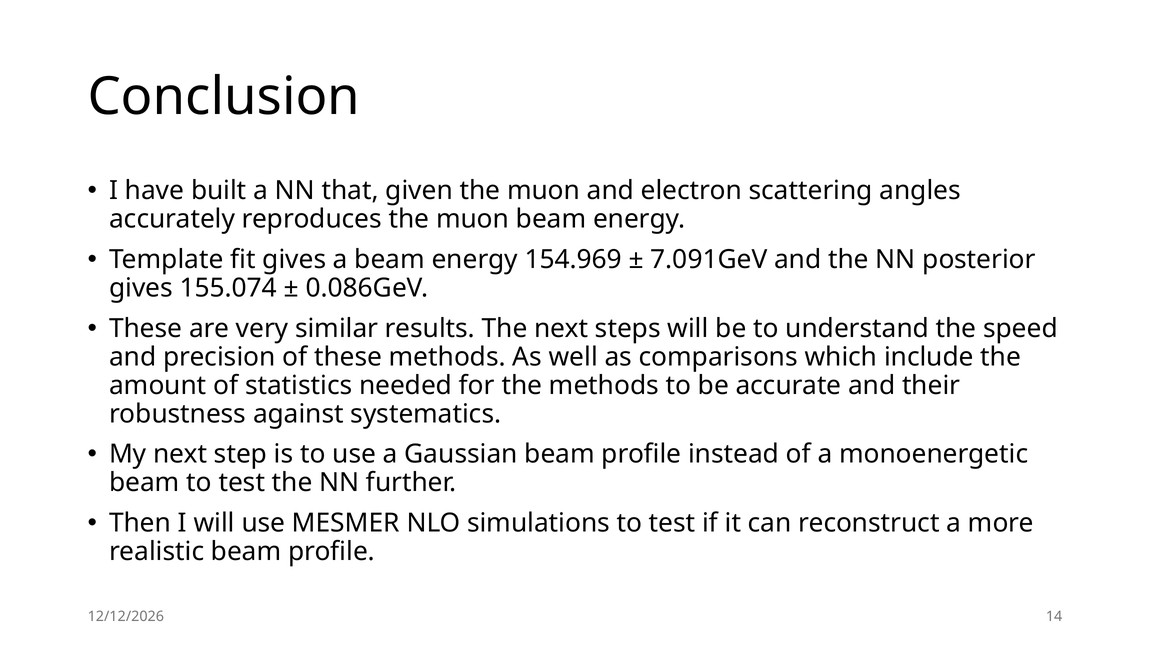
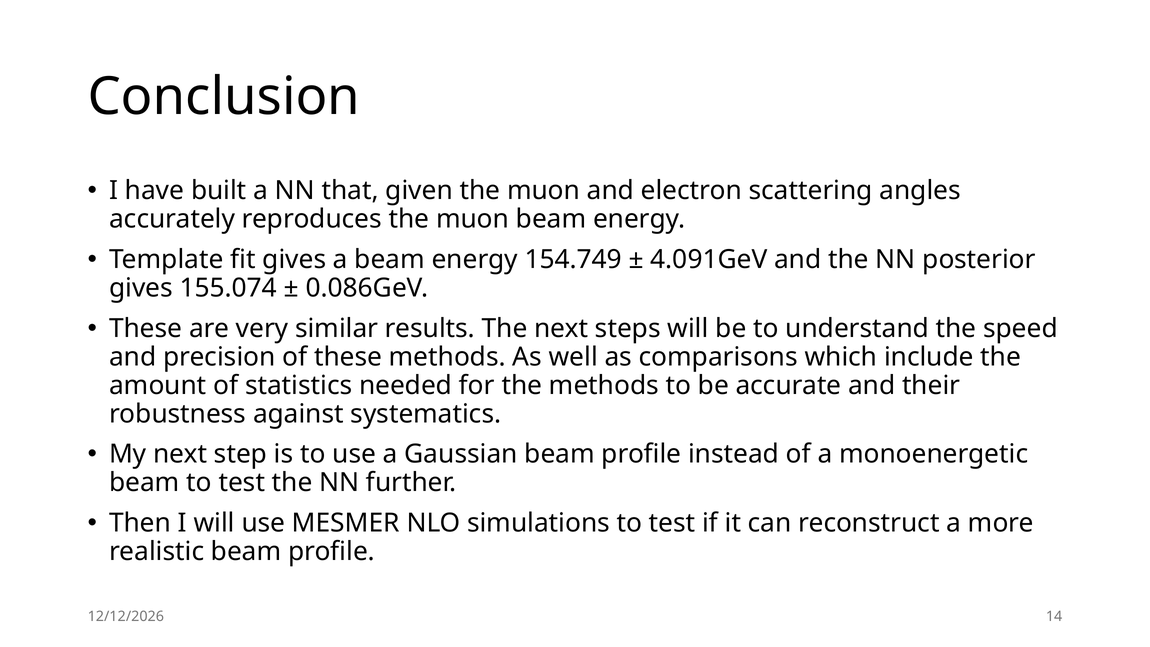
154.969: 154.969 -> 154.749 (573, 259)
7.091GeV: 7.091GeV -> 4.091GeV (709, 259)
